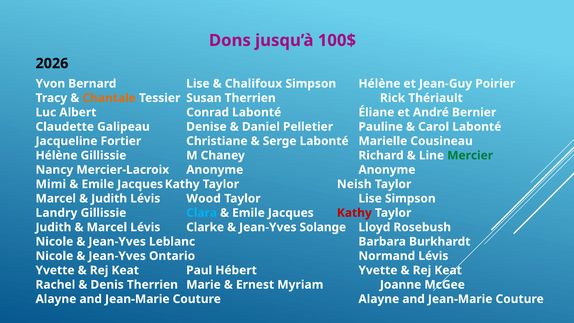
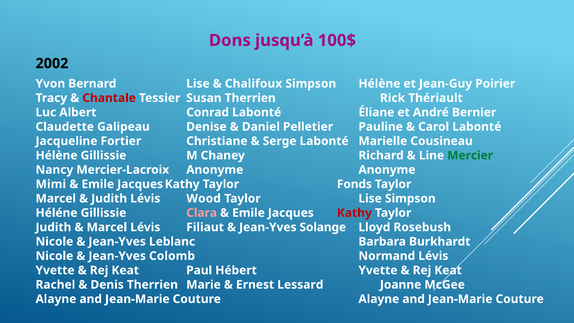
2026: 2026 -> 2002 (52, 63)
Chantale colour: orange -> red (109, 98)
Neish: Neish -> Fonds (354, 184)
Landry: Landry -> Héléne (57, 213)
Clara colour: light blue -> pink (202, 213)
Clarke: Clarke -> Filiaut (205, 227)
Ontario: Ontario -> Colomb (172, 256)
Myriam: Myriam -> Lessard (300, 285)
